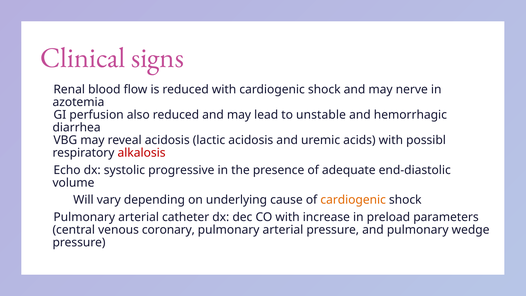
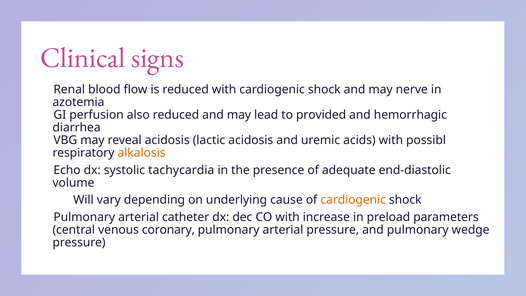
unstable: unstable -> provided (321, 115)
alkalosis colour: red -> orange (142, 153)
progressive: progressive -> tachycardia (181, 170)
